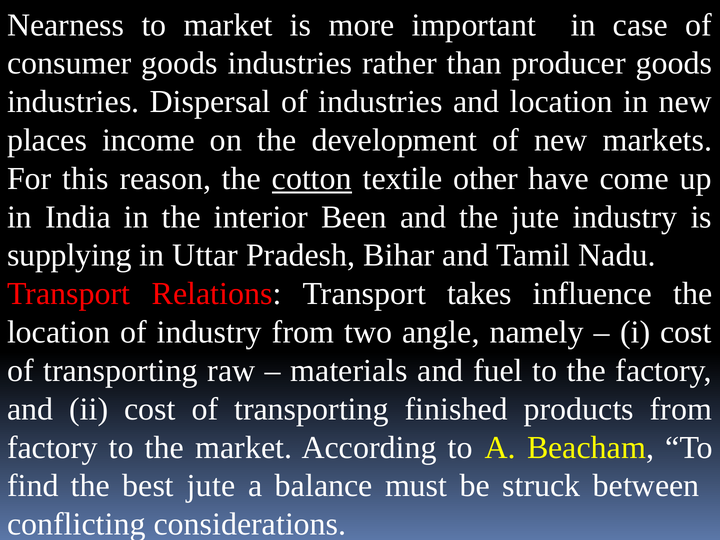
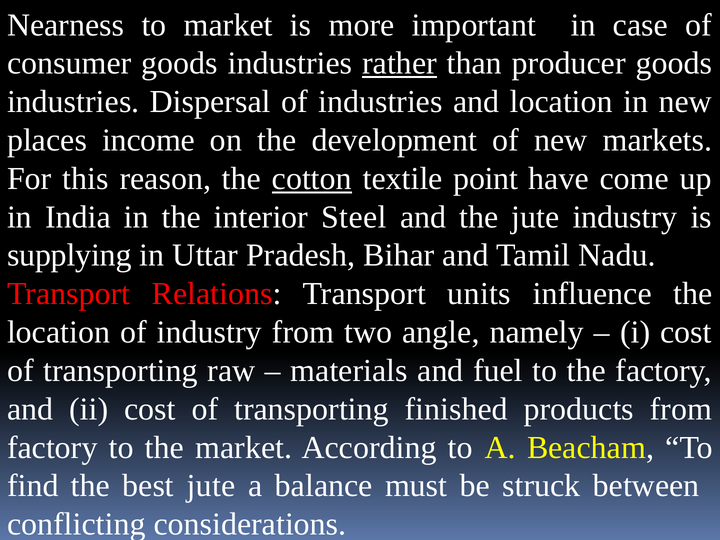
rather underline: none -> present (400, 63)
other: other -> point (486, 179)
Been: Been -> Steel (354, 217)
takes: takes -> units (479, 294)
